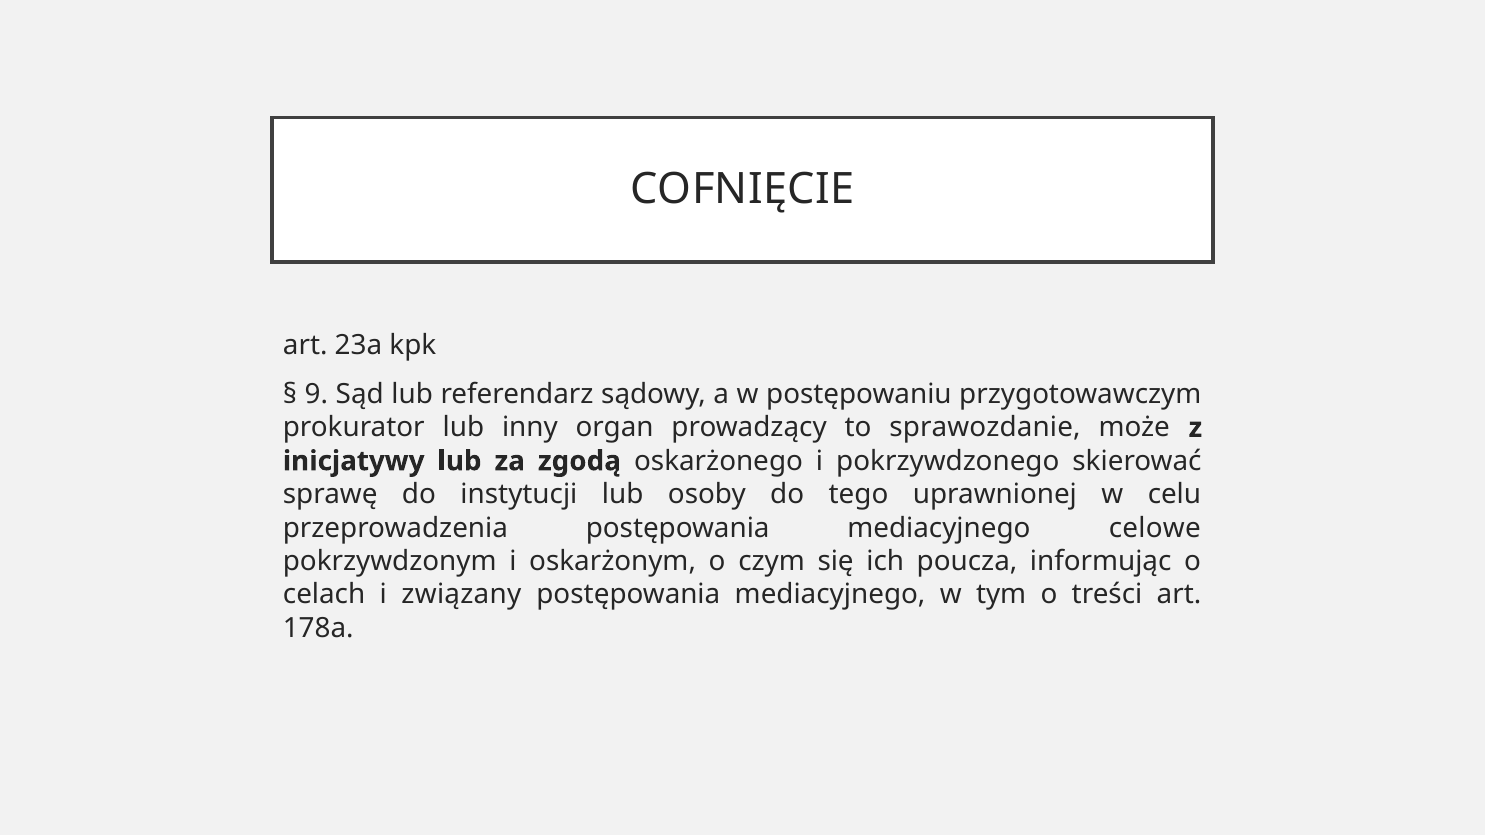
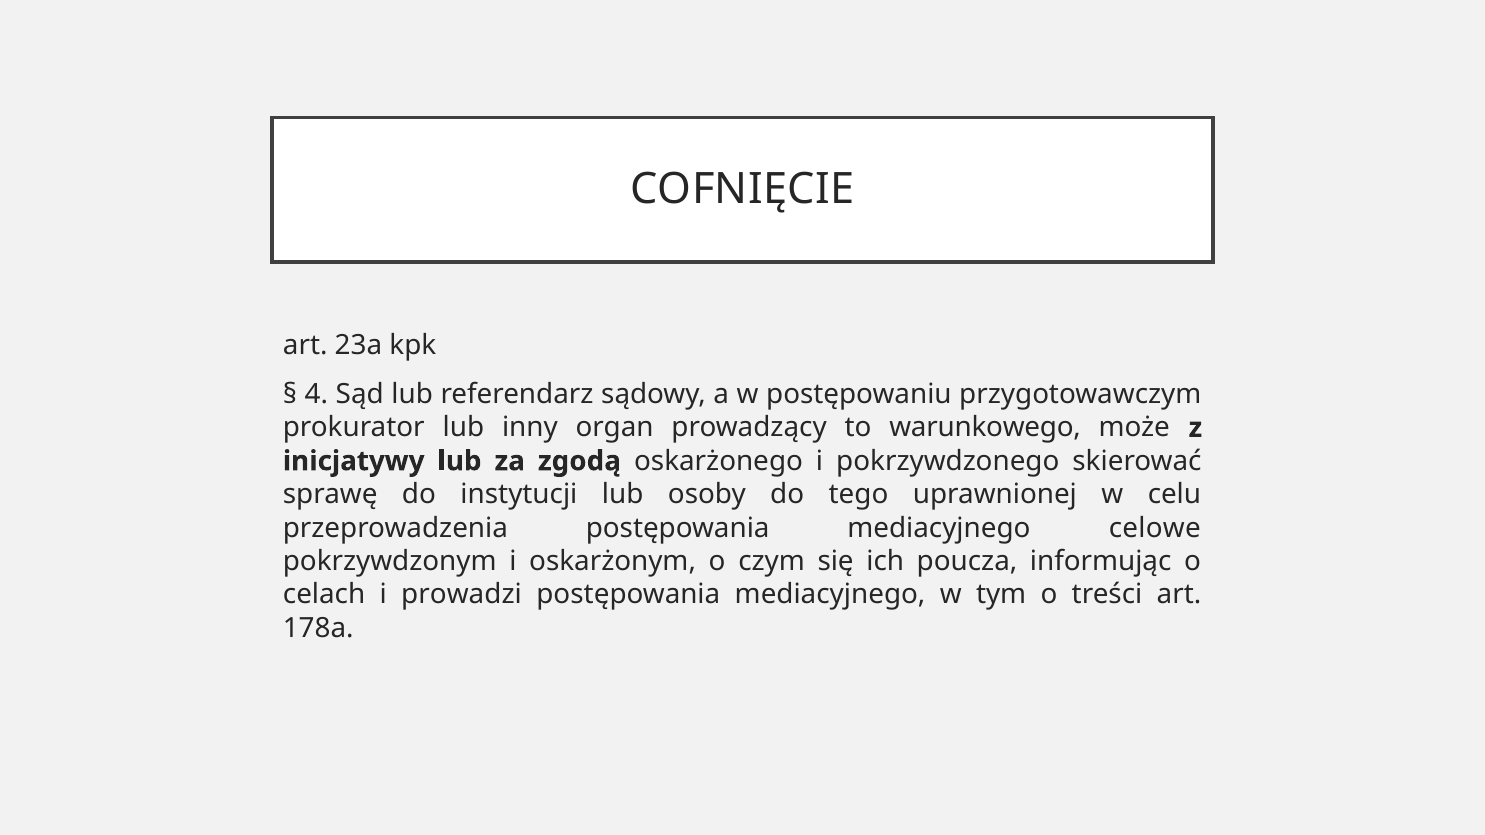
9: 9 -> 4 (316, 394)
sprawozdanie: sprawozdanie -> warunkowego (985, 428)
związany: związany -> prowadzi (462, 595)
